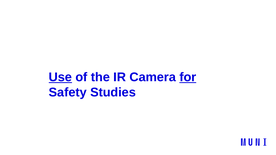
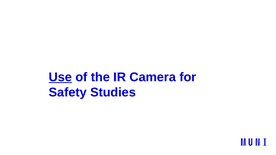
for underline: present -> none (188, 77)
